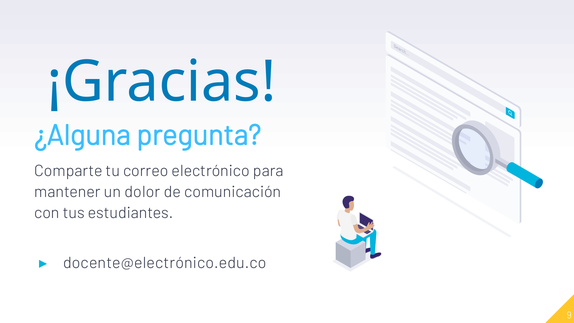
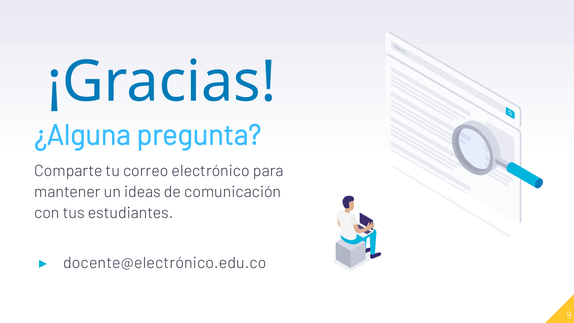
dolor: dolor -> ideas (142, 192)
